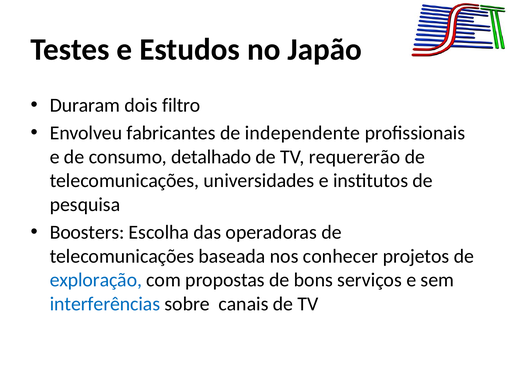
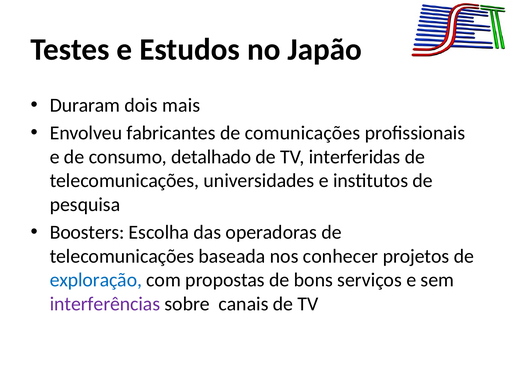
filtro: filtro -> mais (181, 105)
independente: independente -> comunicações (302, 133)
requererão: requererão -> interferidas (355, 157)
interferências colour: blue -> purple (105, 304)
